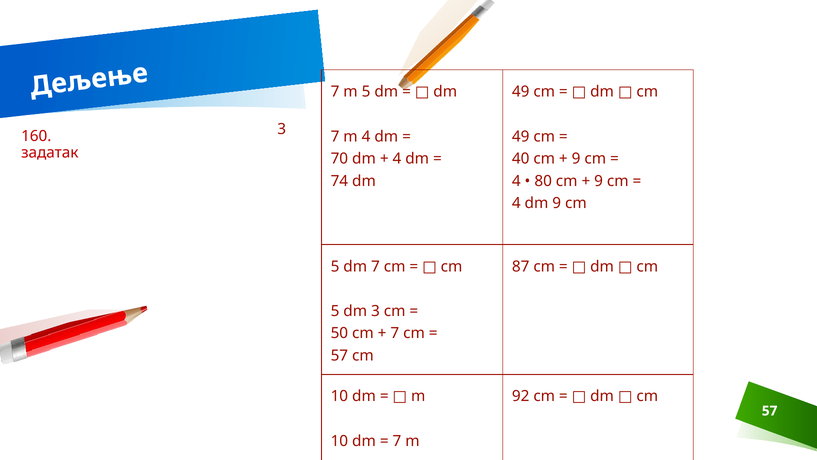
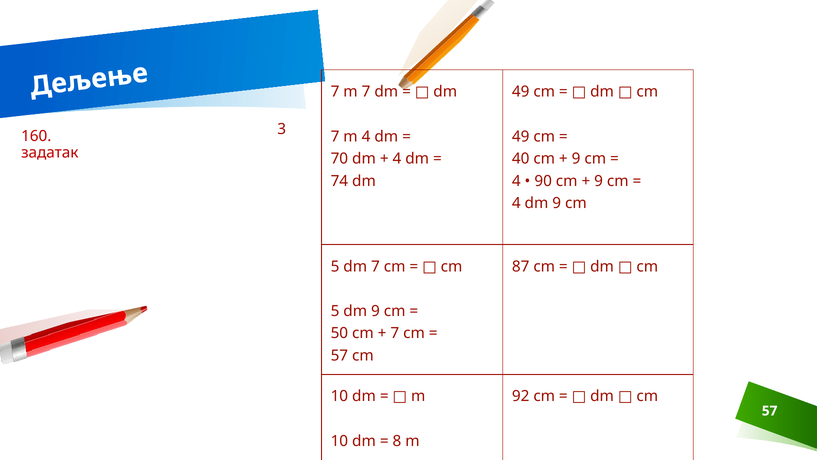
m 5: 5 -> 7 (366, 92)
80: 80 -> 90 (543, 181)
5 dm 3: 3 -> 9 (375, 311)
7: 7 -> 8 (397, 441)
